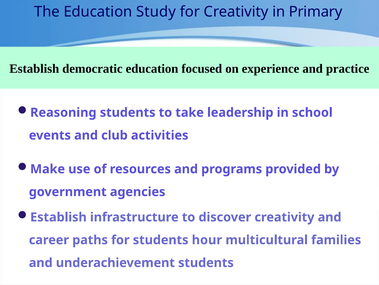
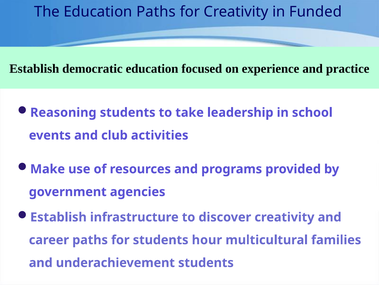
Education Study: Study -> Paths (156, 12)
Primary: Primary -> Funded (315, 12)
